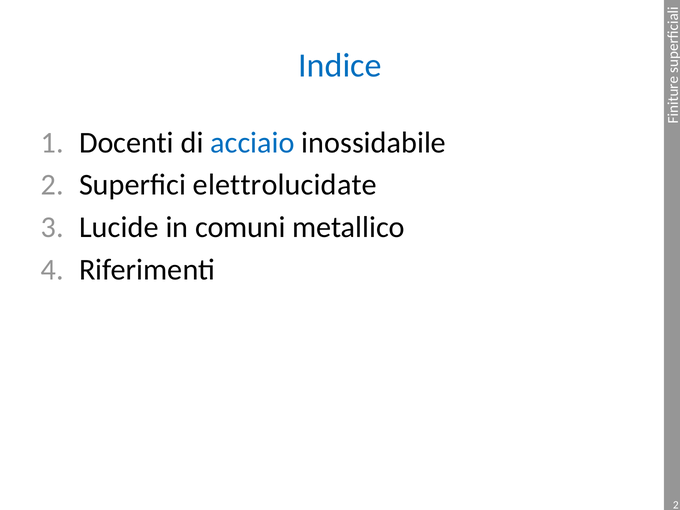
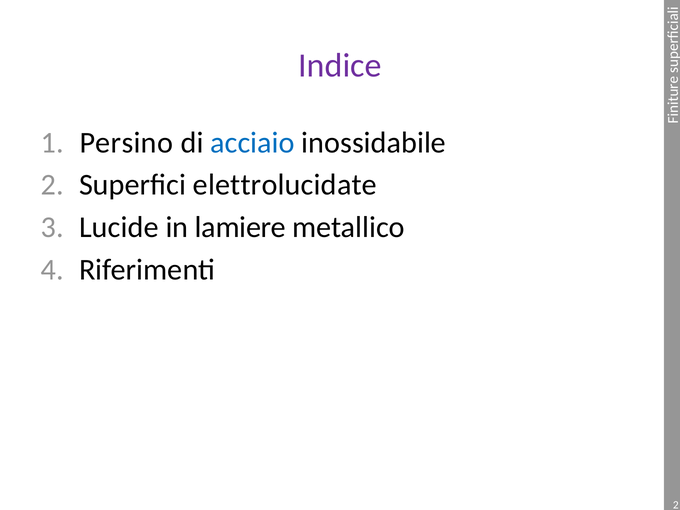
Indice colour: blue -> purple (340, 65)
Docenti: Docenti -> Persino (126, 143)
comuni: comuni -> lamiere (240, 227)
